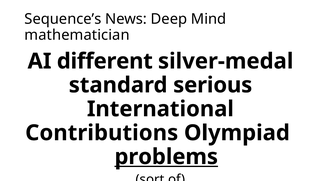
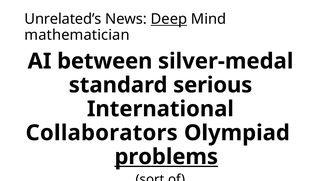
Sequence’s: Sequence’s -> Unrelated’s (63, 19)
Deep underline: none -> present (169, 19)
different: different -> between (105, 61)
Contributions: Contributions -> Collaborators (102, 133)
